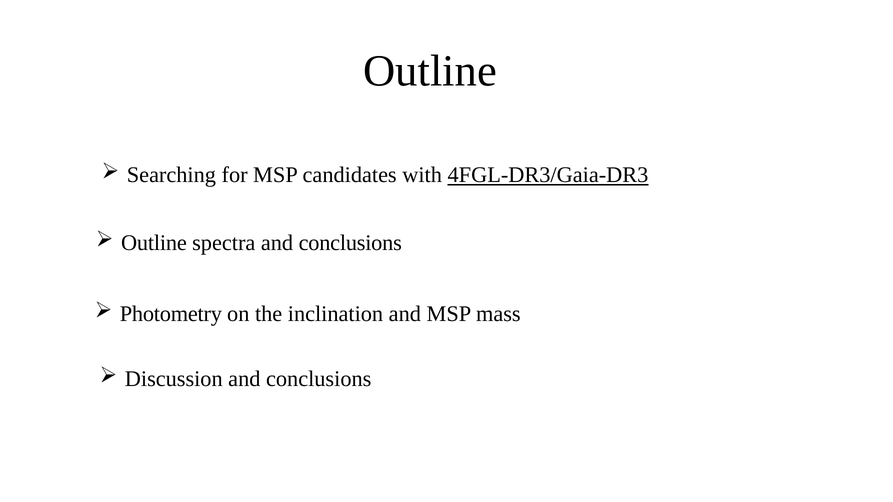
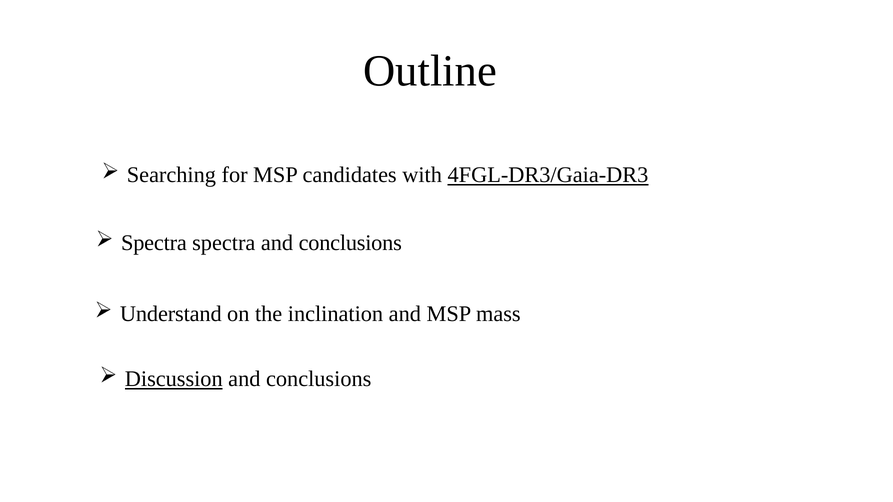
Outline: Outline -> Spectra (154, 243)
Photometry: Photometry -> Understand (171, 314)
Discussion underline: none -> present (174, 379)
